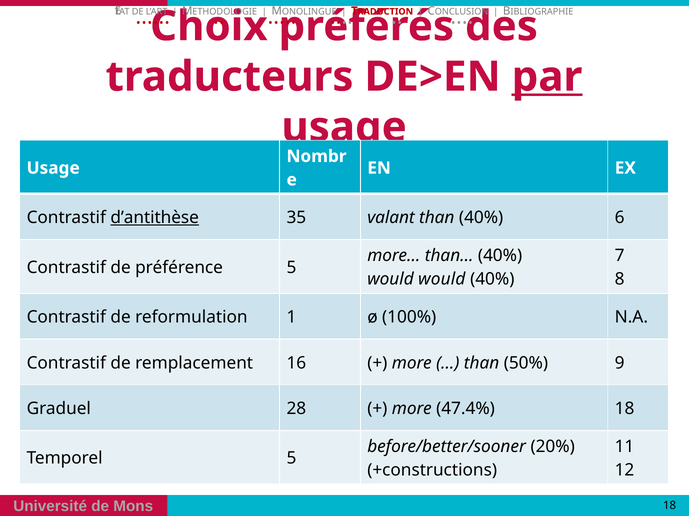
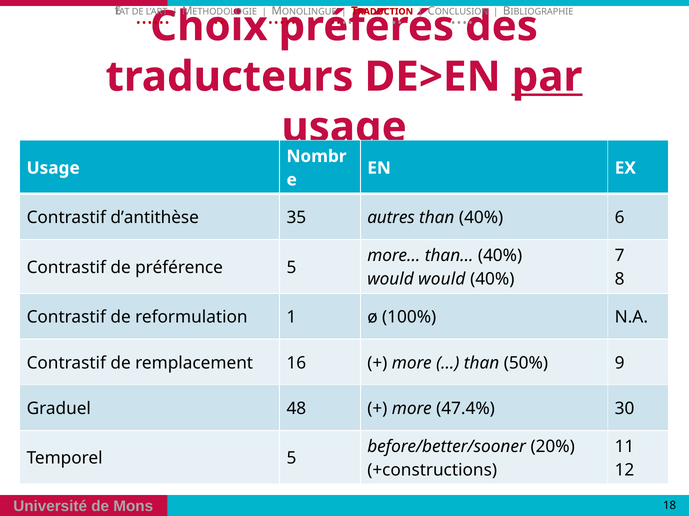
d’antithèse underline: present -> none (155, 218)
valant: valant -> autres (391, 218)
28: 28 -> 48 (296, 409)
47.4% 18: 18 -> 30 (625, 409)
